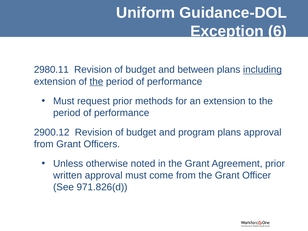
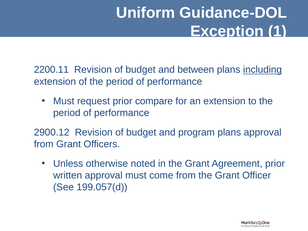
6: 6 -> 1 (277, 31)
2980.11: 2980.11 -> 2200.11 (51, 70)
the underline: present -> none (96, 82)
methods: methods -> compare (154, 101)
971.826(d: 971.826(d -> 199.057(d (102, 187)
